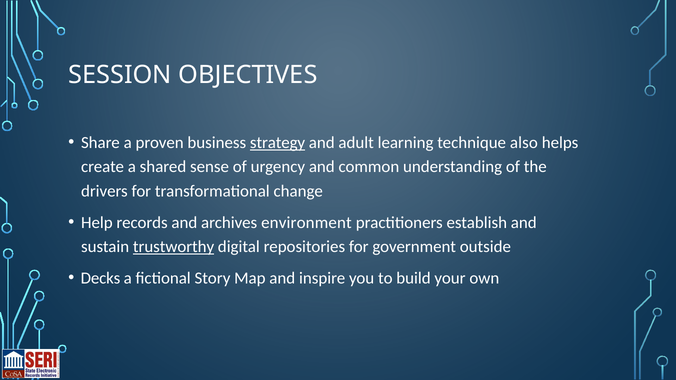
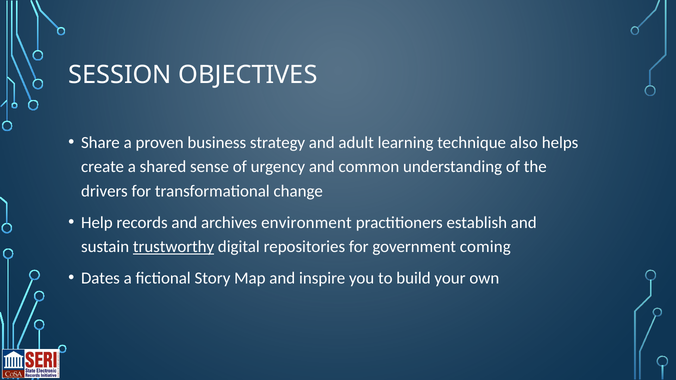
strategy underline: present -> none (278, 143)
outside: outside -> coming (485, 247)
Decks: Decks -> Dates (100, 278)
